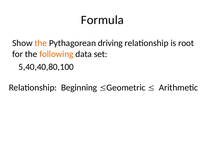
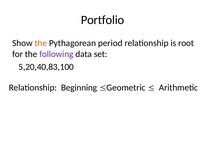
Formula: Formula -> Portfolio (103, 20)
driving: driving -> period (110, 43)
following colour: orange -> purple (56, 54)
5,40,40,80,100: 5,40,40,80,100 -> 5,20,40,83,100 (46, 67)
